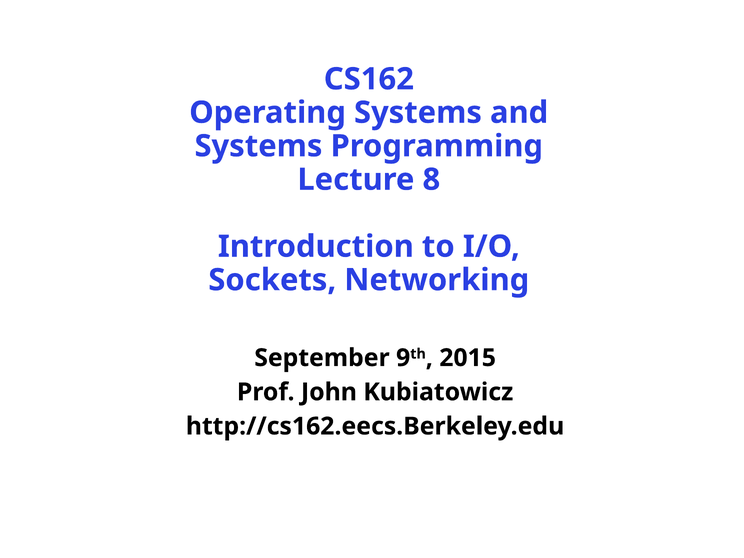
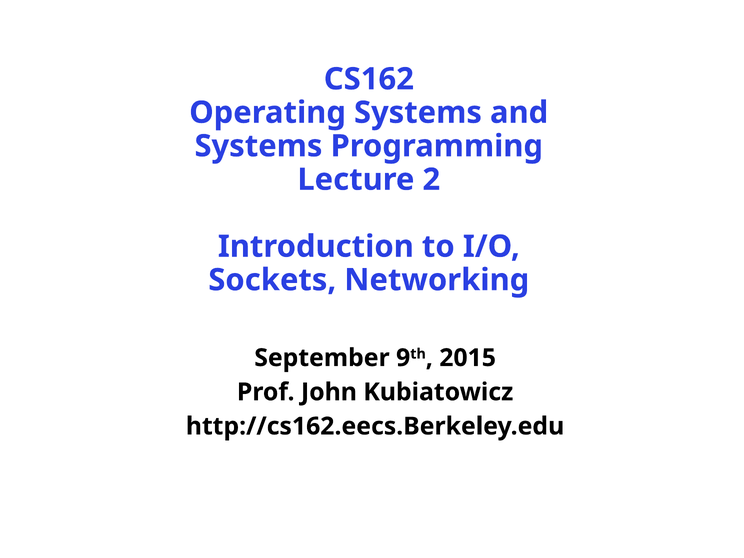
8: 8 -> 2 (431, 180)
